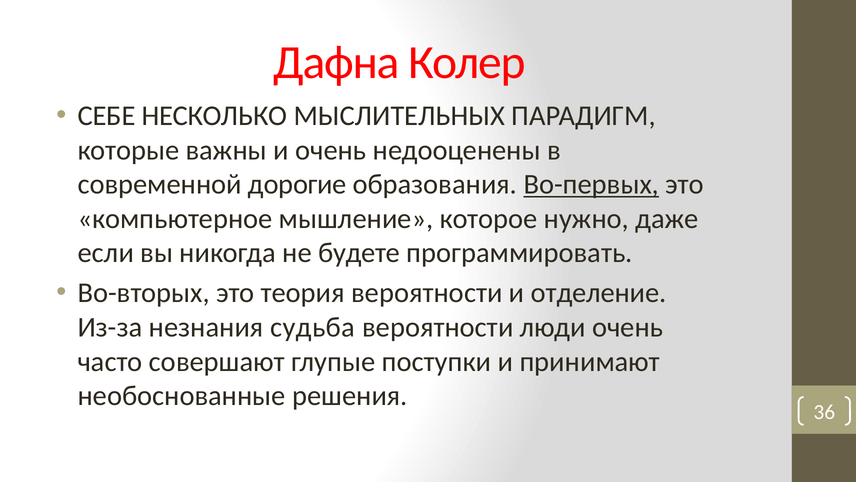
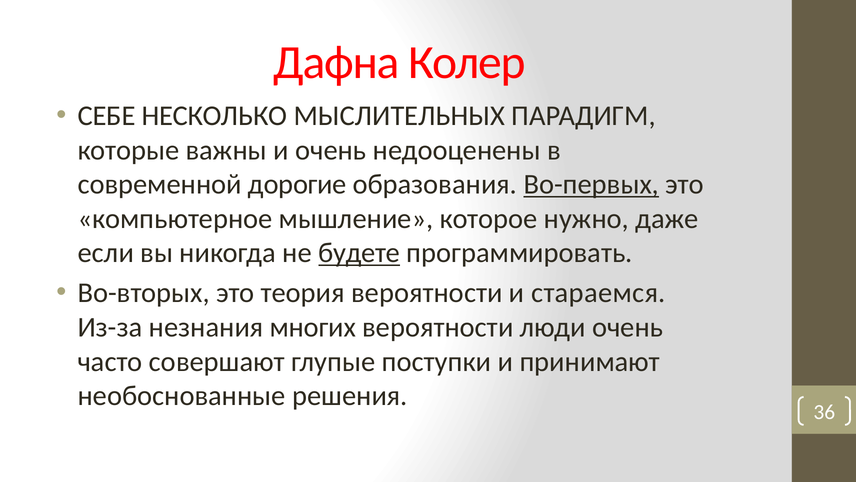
будете underline: none -> present (359, 253)
отделение: отделение -> стараемся (598, 293)
судьба: судьба -> многих (313, 327)
